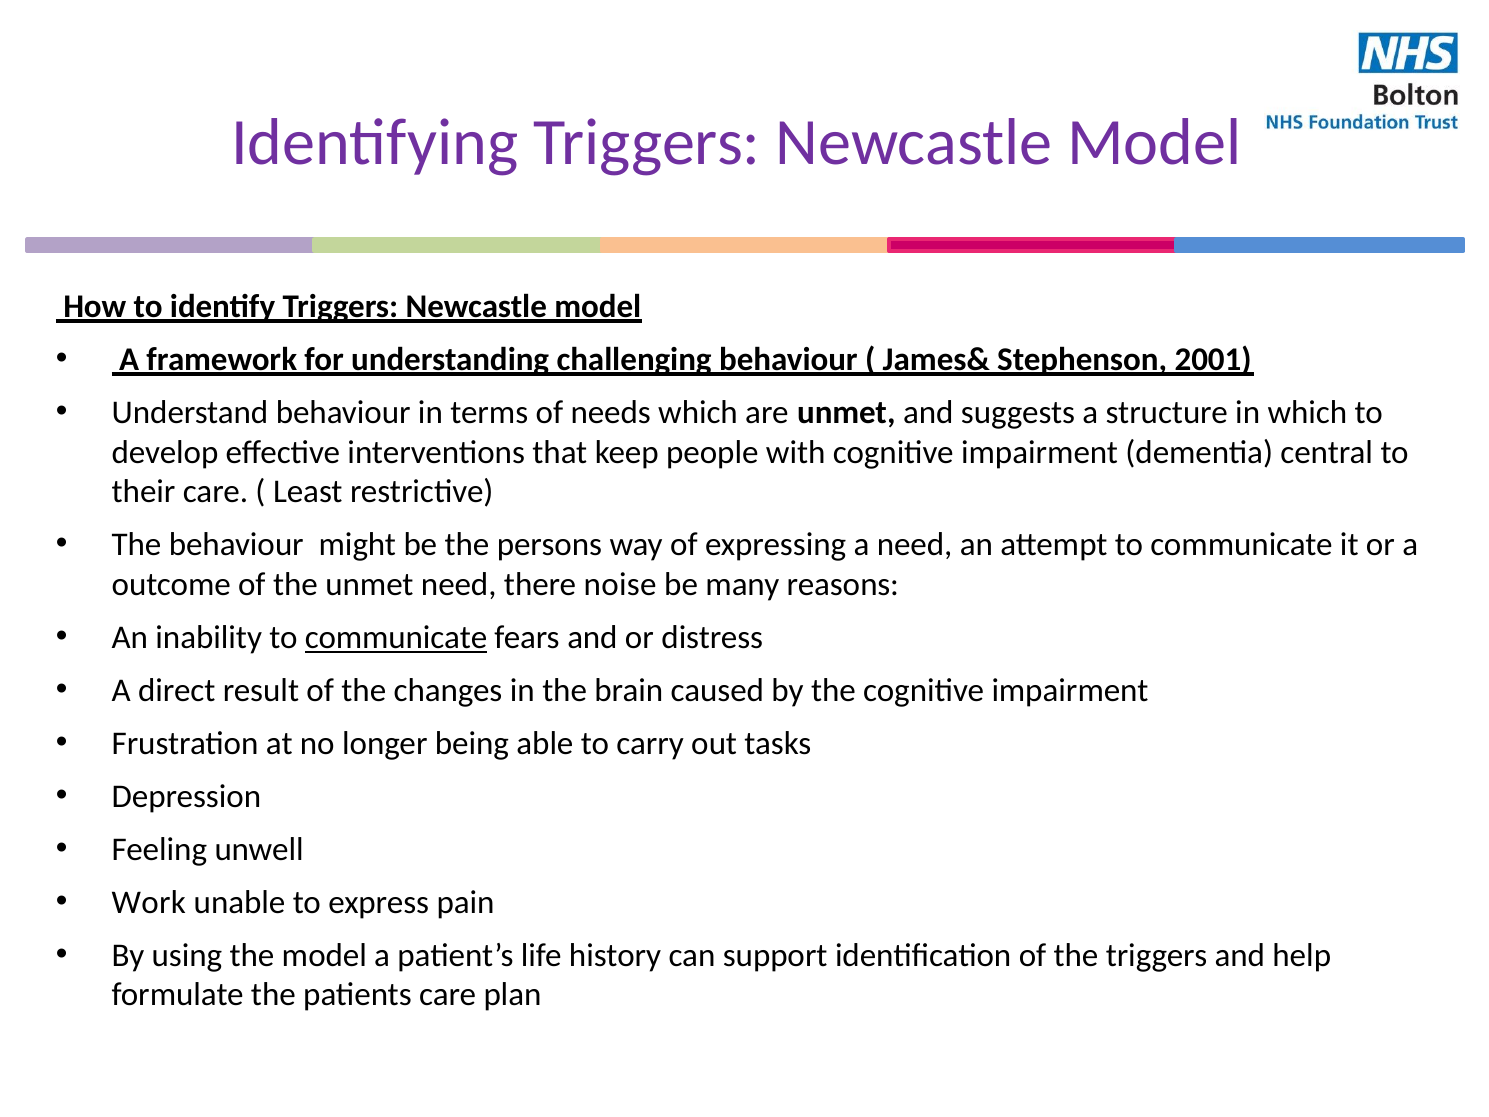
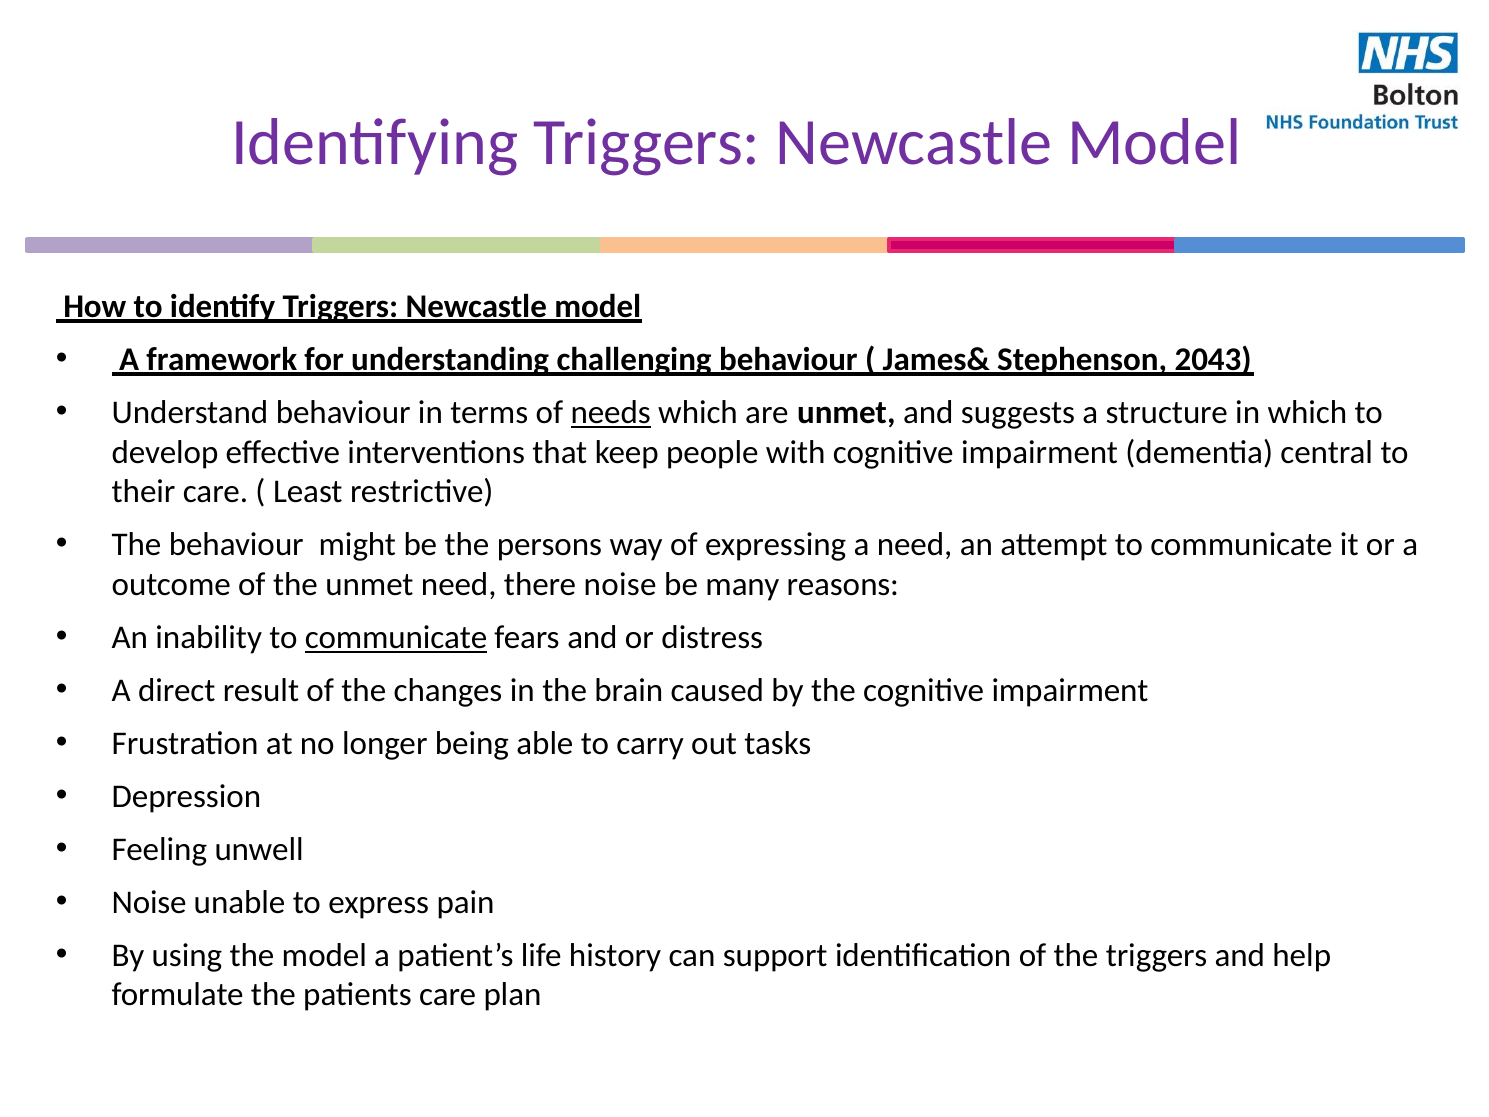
2001: 2001 -> 2043 (1213, 359)
needs underline: none -> present (611, 412)
Work: Work -> Noise (149, 902)
